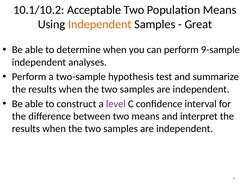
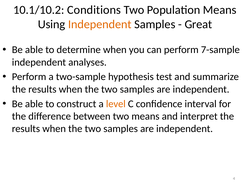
Acceptable: Acceptable -> Conditions (94, 10)
9-sample: 9-sample -> 7-sample (220, 50)
level colour: purple -> orange (116, 104)
